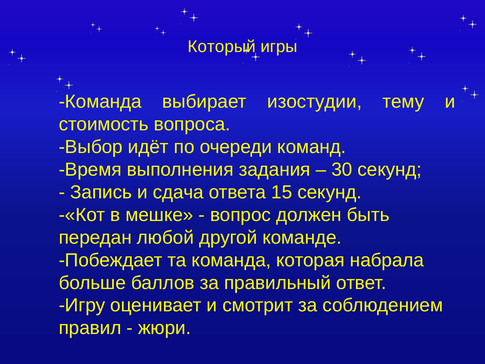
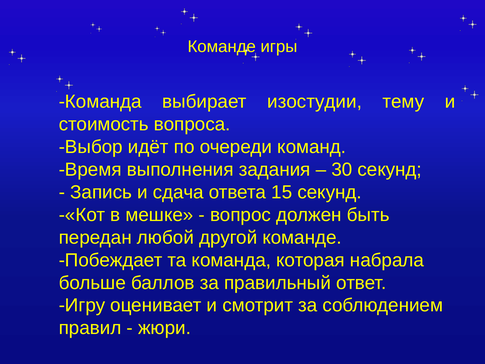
Который: Который -> Команде (222, 46)
